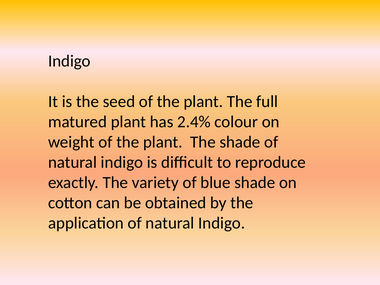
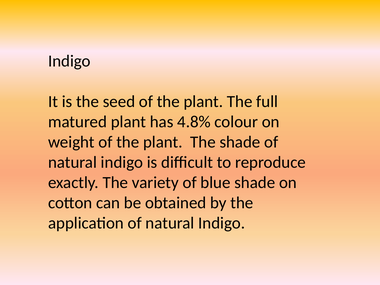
2.4%: 2.4% -> 4.8% (194, 122)
